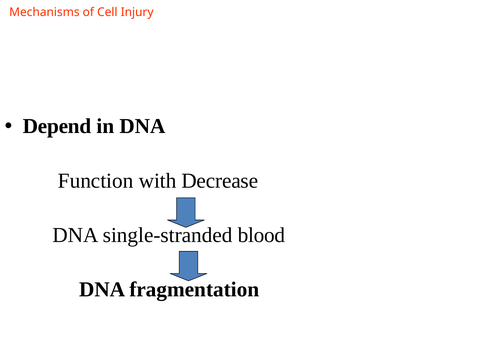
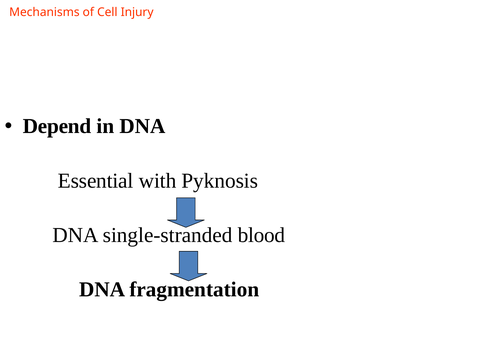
Function: Function -> Essential (96, 180)
Decrease: Decrease -> Pyknosis (220, 180)
